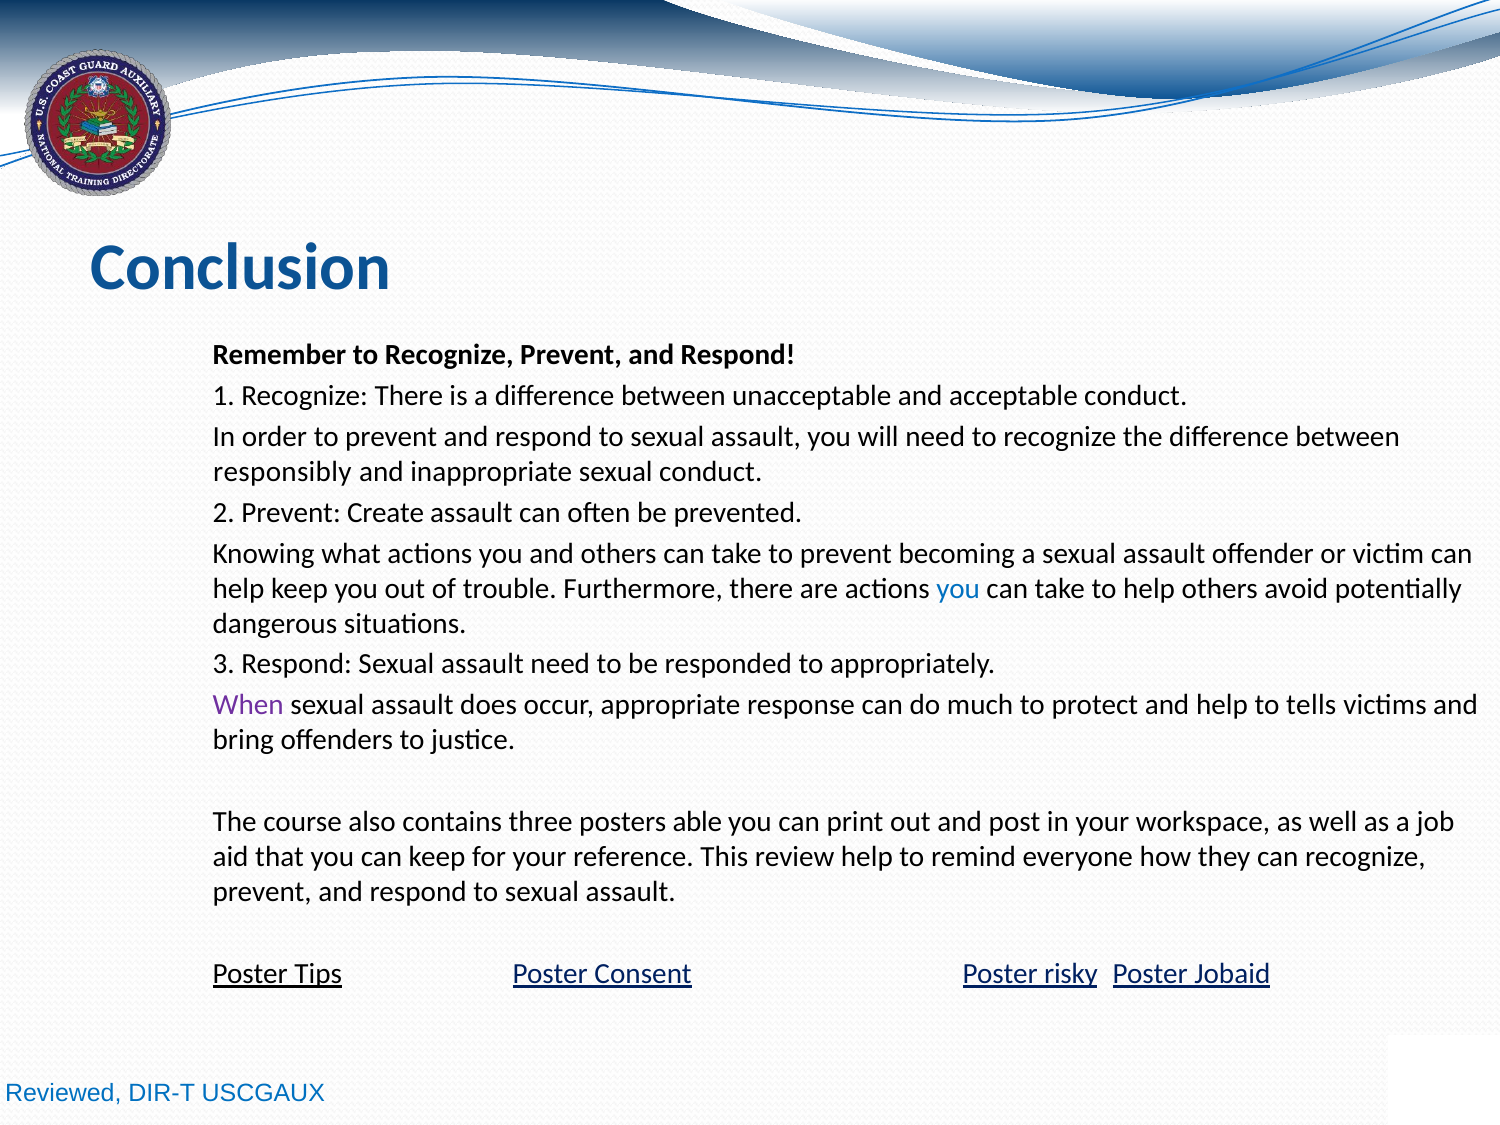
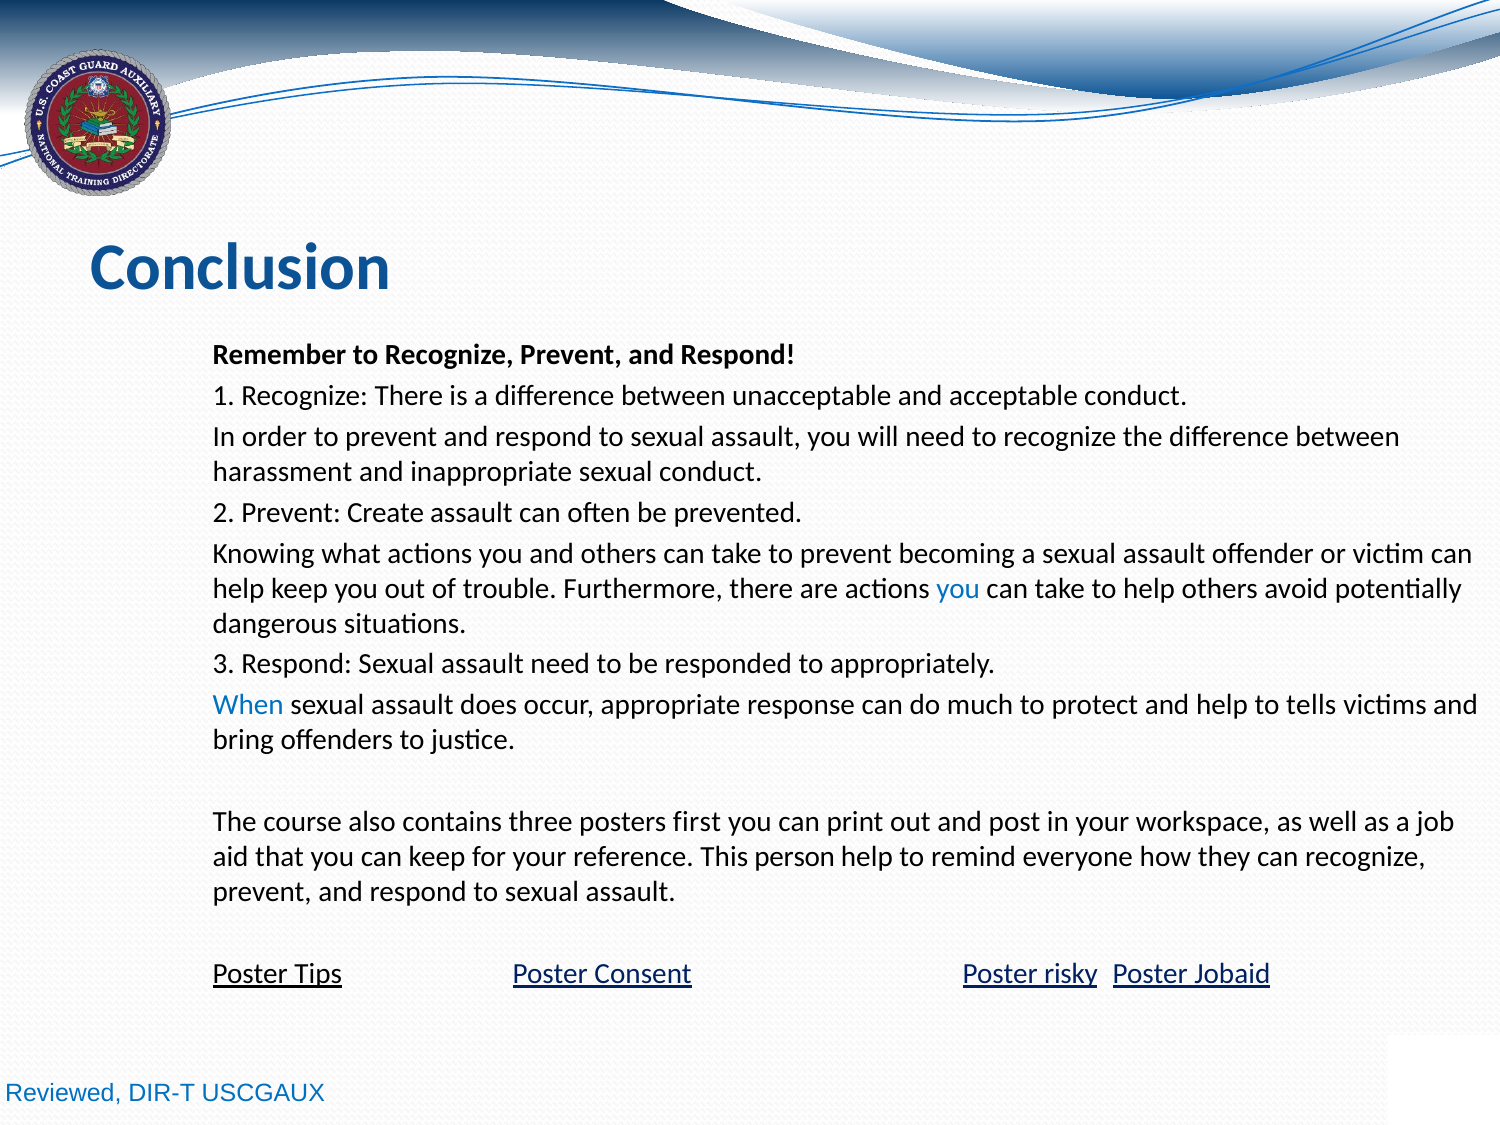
responsibly: responsibly -> harassment (282, 472)
When colour: purple -> blue (248, 705)
able: able -> first (697, 822)
review: review -> person (795, 857)
